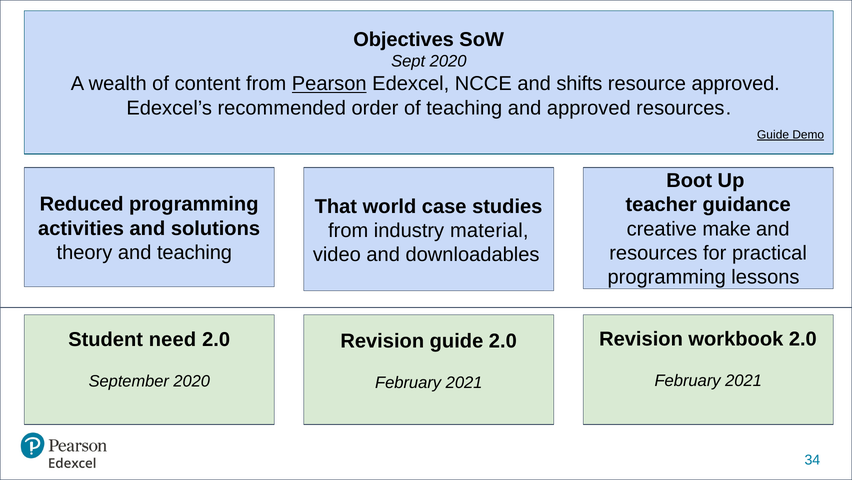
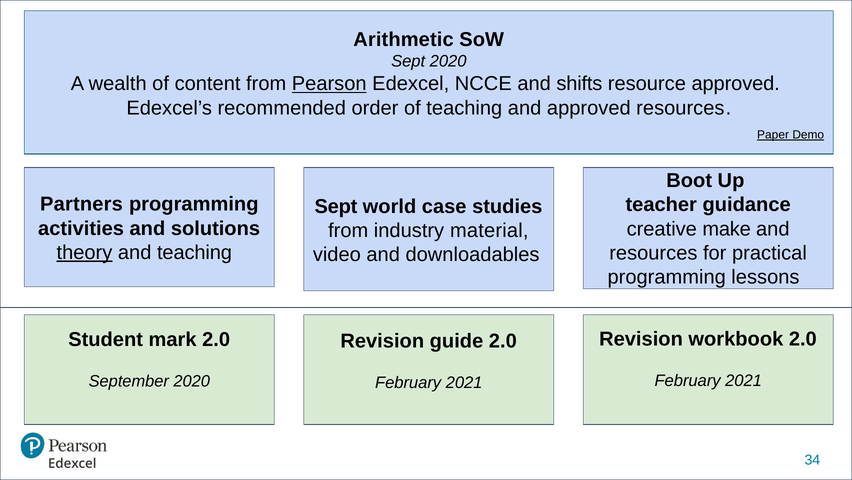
Objectives: Objectives -> Arithmetic (404, 40)
Guide: Guide -> Paper (773, 135)
Reduced: Reduced -> Partners (81, 204)
That: That -> Sept (336, 206)
theory underline: none -> present (84, 252)
need: need -> mark (173, 339)
